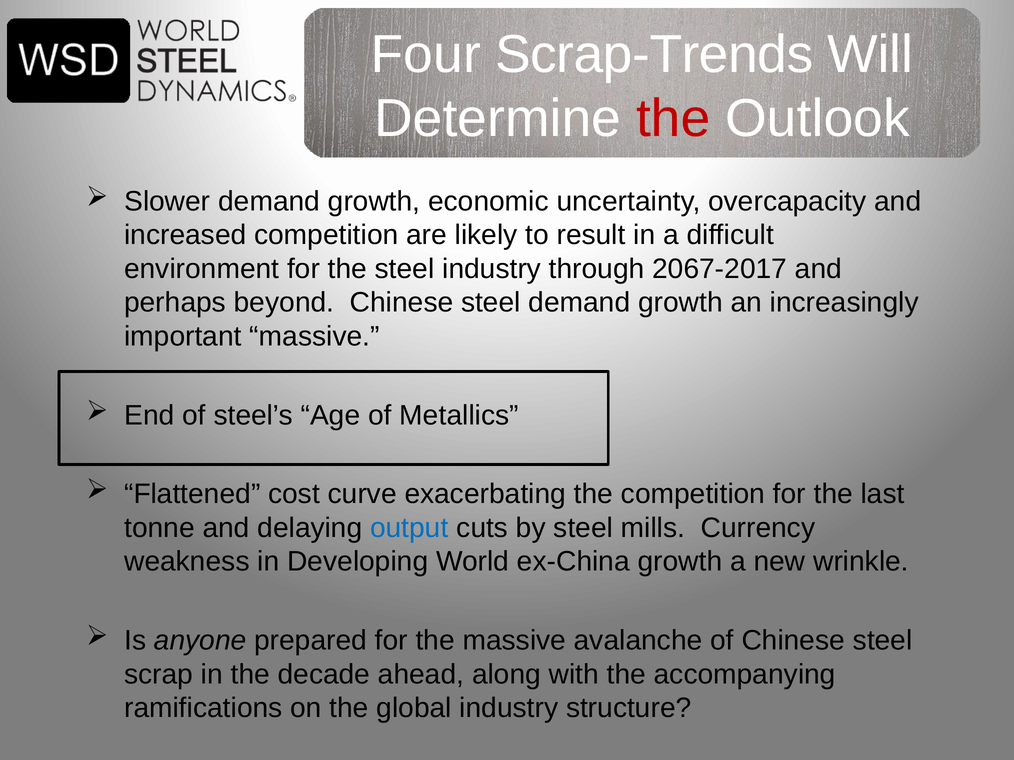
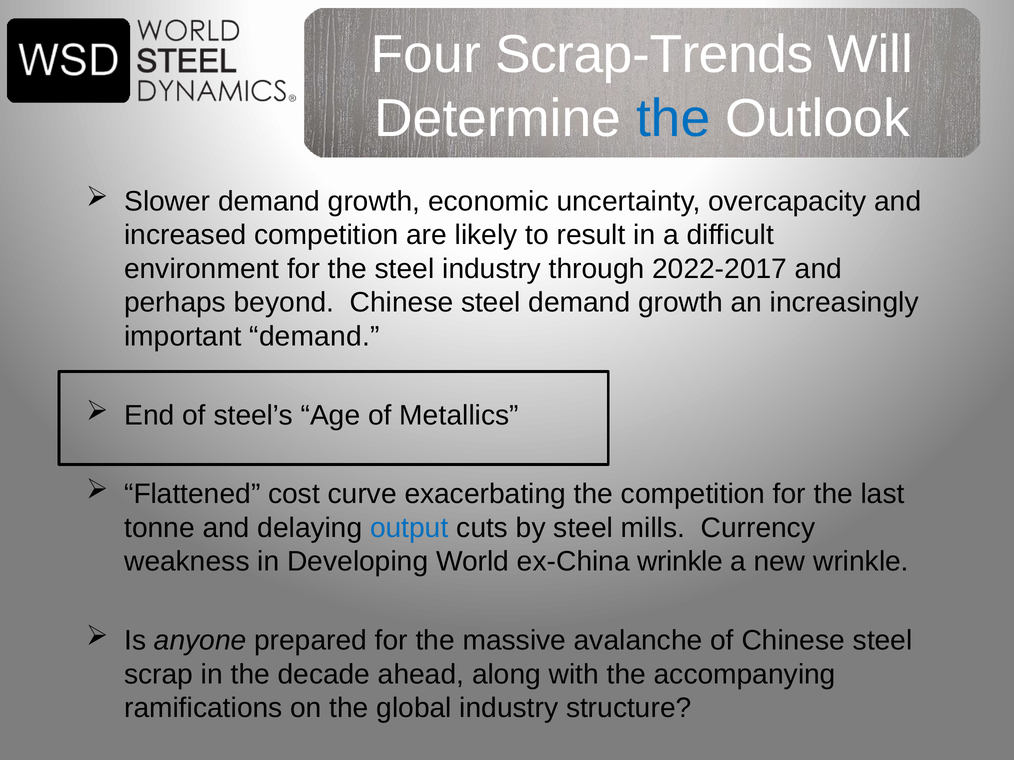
the colour: red -> blue (673, 119)
2067-2017: 2067-2017 -> 2022-2017 (720, 269)
important massive: massive -> demand (314, 337)
ex-China growth: growth -> wrinkle (680, 562)
